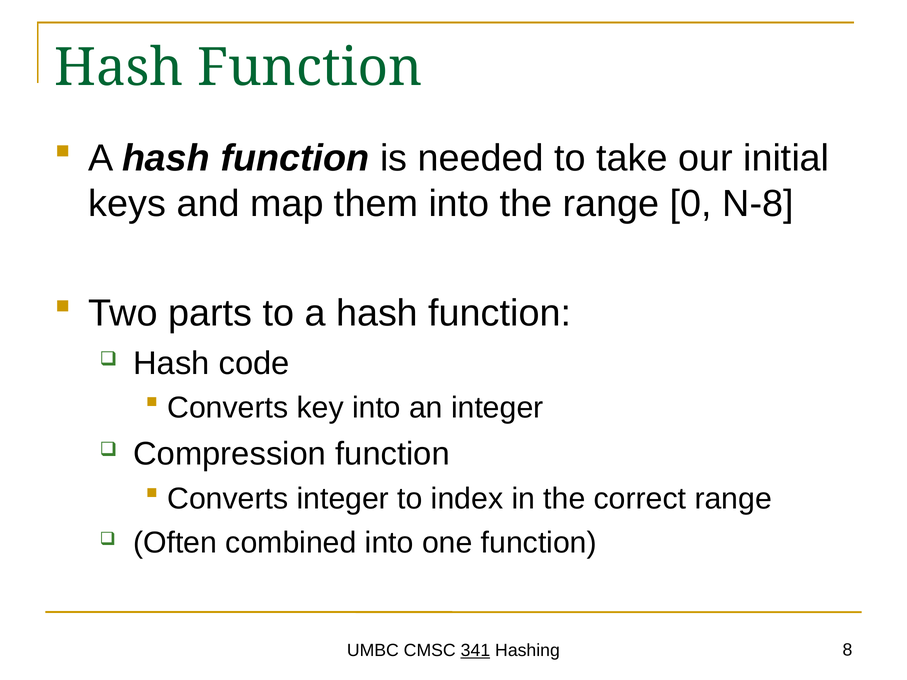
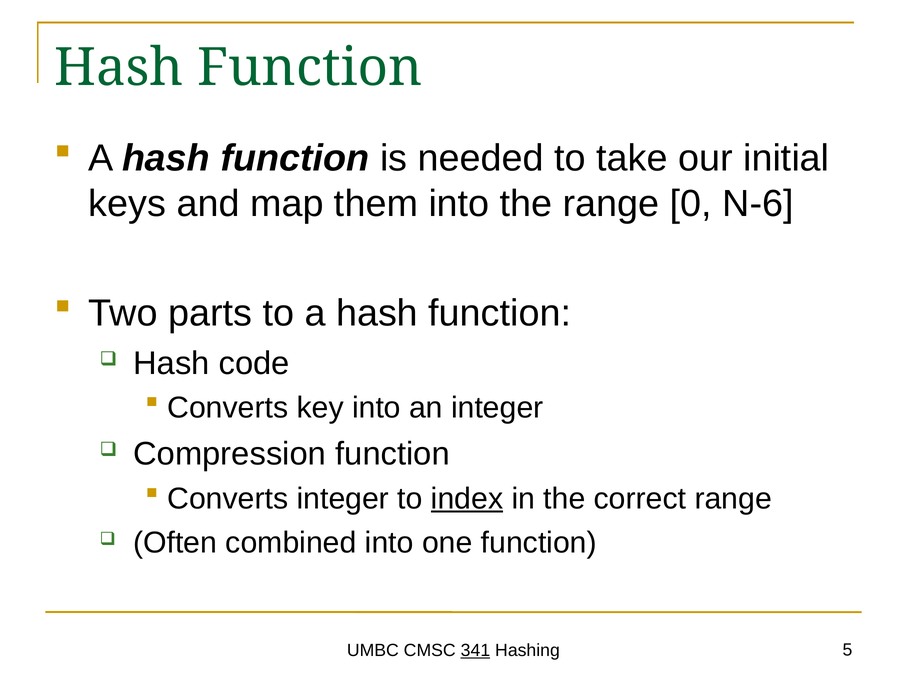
N-8: N-8 -> N-6 (758, 204)
index underline: none -> present (467, 499)
8: 8 -> 5 (847, 650)
